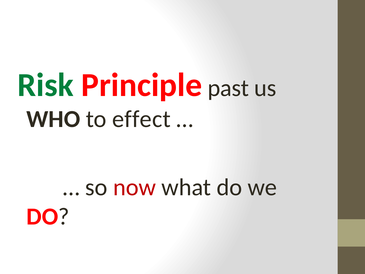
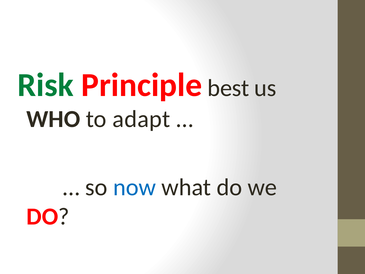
past: past -> best (228, 88)
effect: effect -> adapt (141, 119)
now colour: red -> blue (134, 187)
